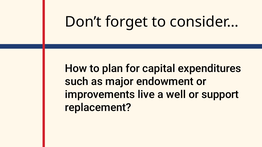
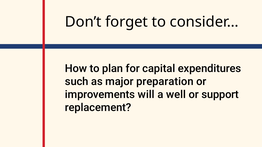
endowment: endowment -> preparation (165, 82)
live: live -> will (146, 95)
